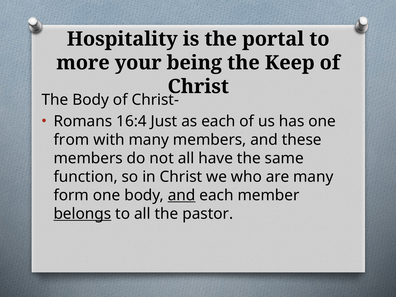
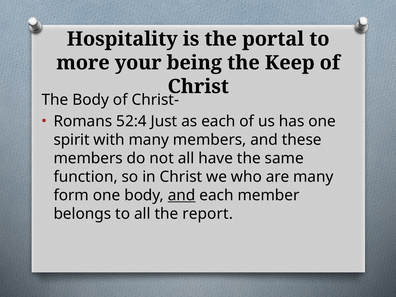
16:4: 16:4 -> 52:4 (131, 121)
from: from -> spirit (72, 140)
belongs underline: present -> none (82, 214)
pastor: pastor -> report (208, 214)
